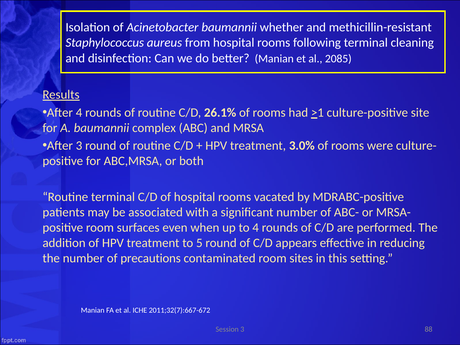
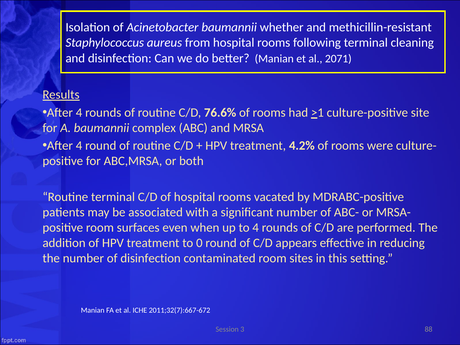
2085: 2085 -> 2071 (338, 59)
26.1%: 26.1% -> 76.6% (220, 113)
3: 3 -> 4 (79, 146)
3.0%: 3.0% -> 4.2% (302, 146)
5: 5 -> 0 (199, 243)
of precautions: precautions -> disinfection (151, 258)
